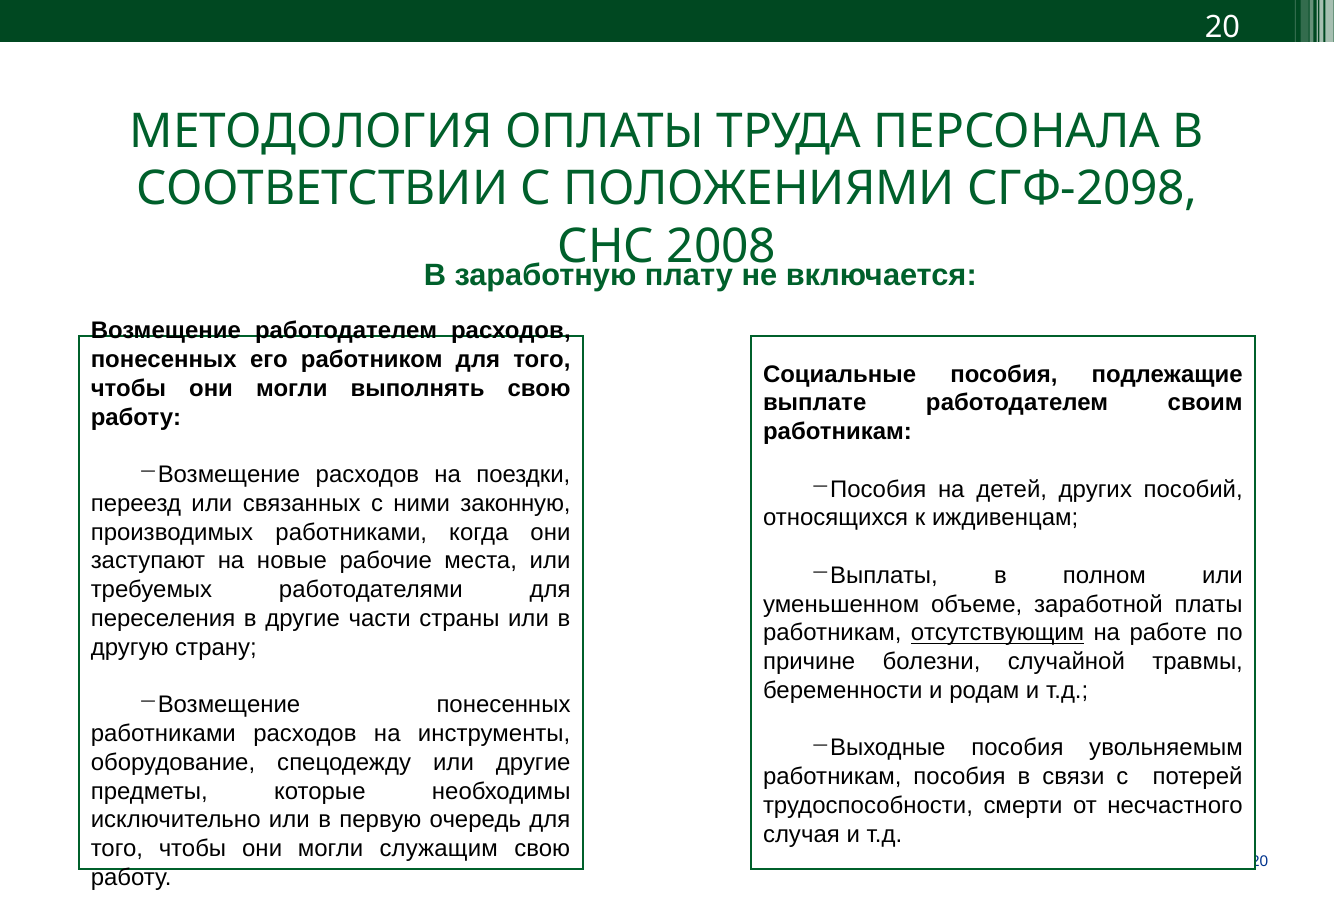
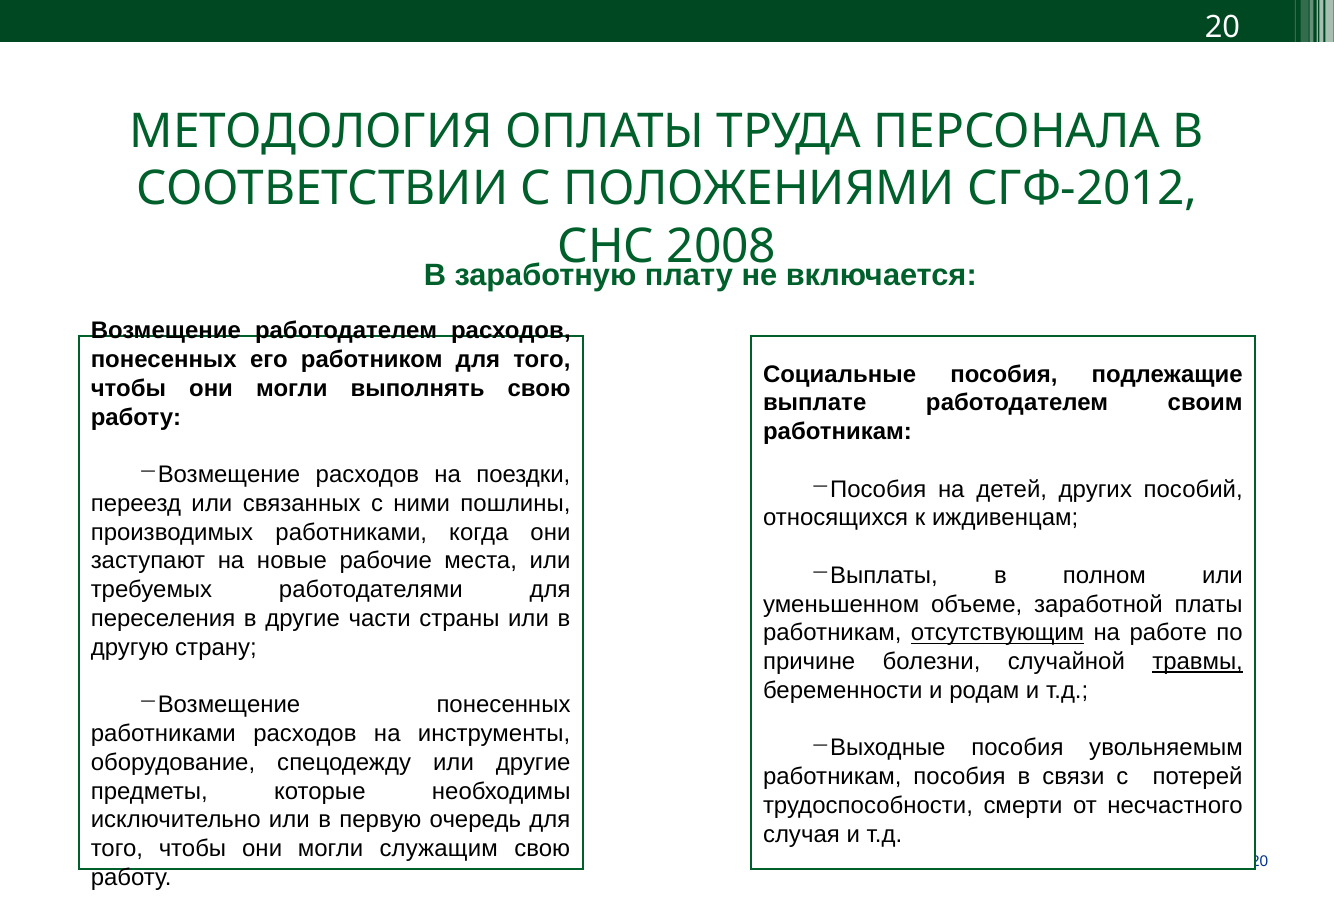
СГФ-2098: СГФ-2098 -> СГФ-2012 (1083, 189)
законную: законную -> пошлины (515, 503)
травмы underline: none -> present (1198, 661)
